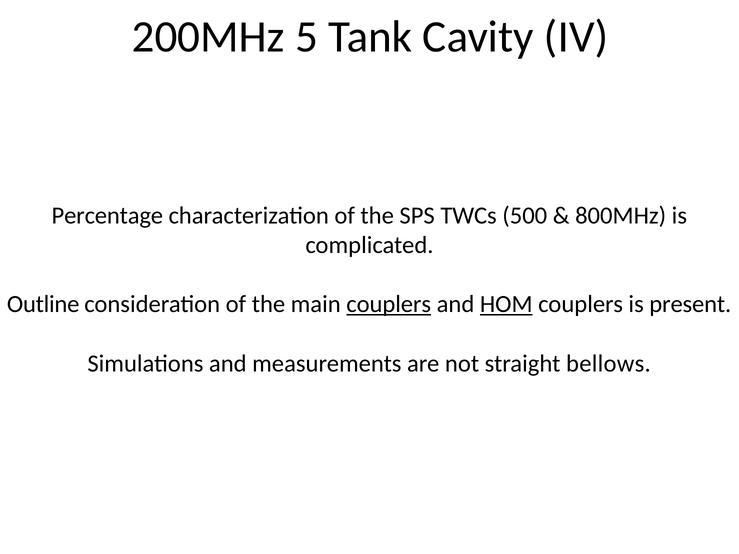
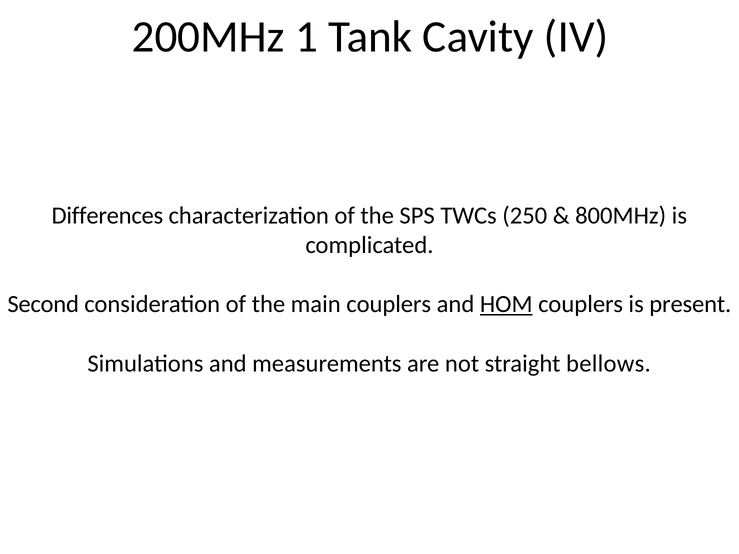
5: 5 -> 1 (306, 37)
Percentage: Percentage -> Differences (107, 216)
500: 500 -> 250 (525, 216)
Outline: Outline -> Second (43, 304)
couplers underline: present -> none (389, 304)
